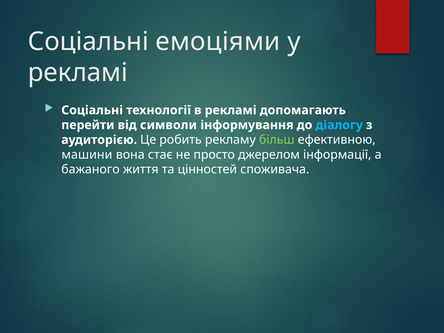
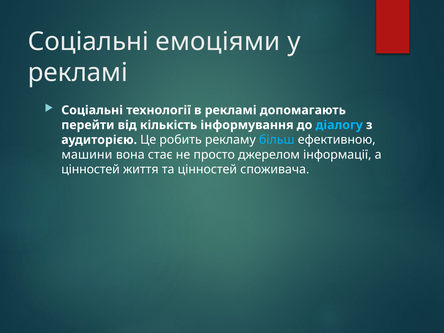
символи: символи -> кількість (169, 125)
більш colour: light green -> light blue (277, 140)
бажаного: бажаного -> цінностей (91, 169)
